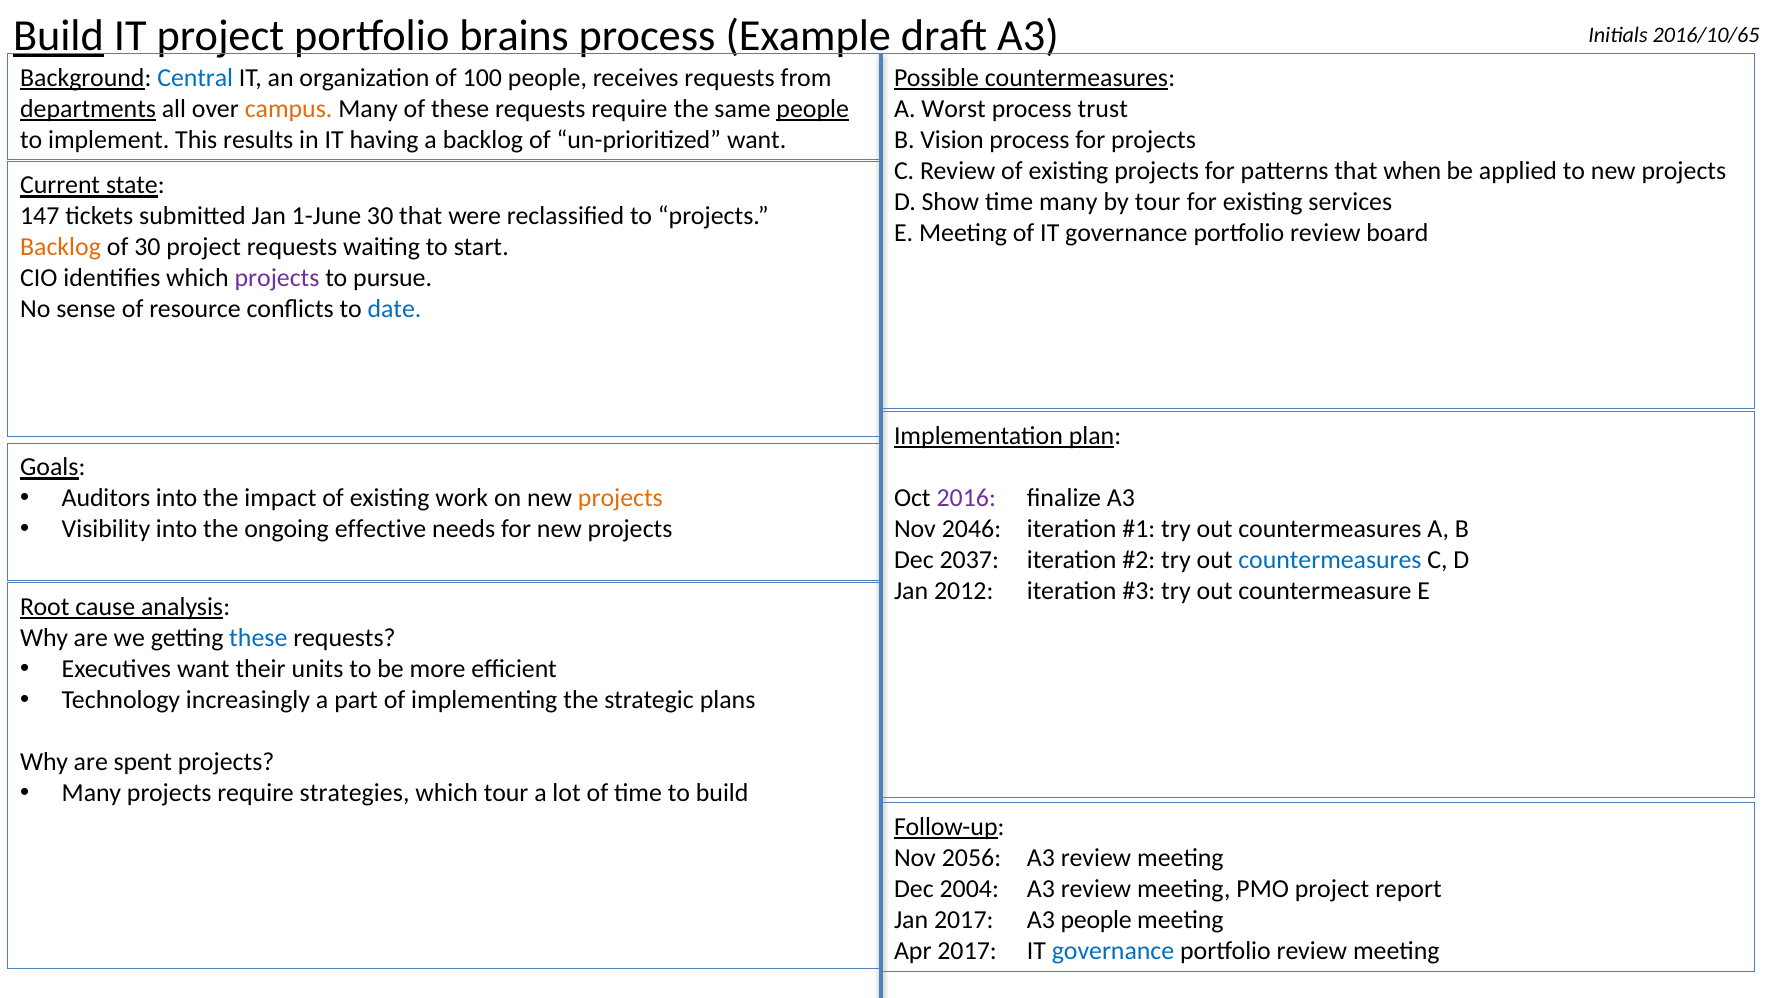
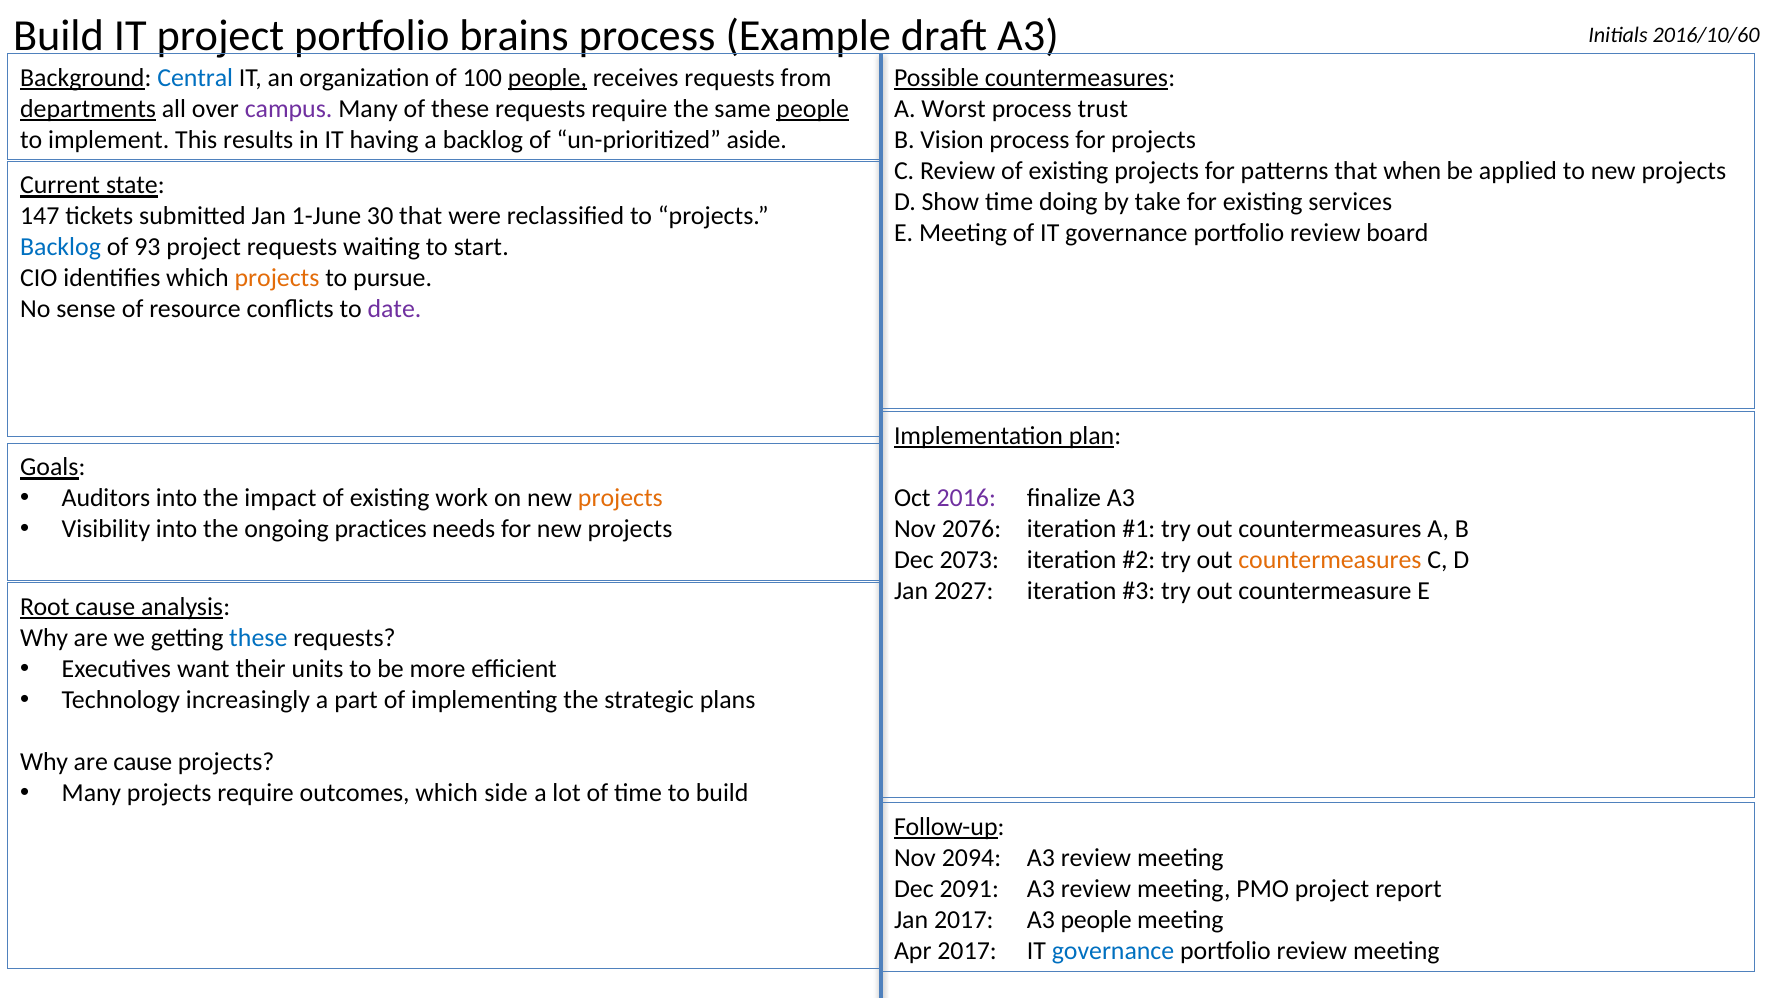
Build underline: present -> none (58, 36)
2016/10/65: 2016/10/65 -> 2016/10/60 (1706, 35)
people underline: none -> present (547, 78)
campus colour: orange -> purple (289, 109)
un-prioritized want: want -> aside (757, 140)
time many: many -> doing (1068, 202)
by tour: tour -> take (1158, 202)
Backlog colour: orange -> blue (61, 247)
of 30: 30 -> 93 (147, 247)
projects colour: purple -> orange (277, 278)
date colour: blue -> purple (394, 309)
effective: effective -> practices (381, 529)
2046: 2046 -> 2076 (972, 529)
2037: 2037 -> 2073 (969, 560)
countermeasures colour: blue -> orange (1330, 560)
2012: 2012 -> 2027 (964, 591)
are spent: spent -> cause (143, 762)
strategies: strategies -> outcomes (355, 793)
which tour: tour -> side (506, 793)
2056: 2056 -> 2094 (972, 857)
2004: 2004 -> 2091 (969, 888)
